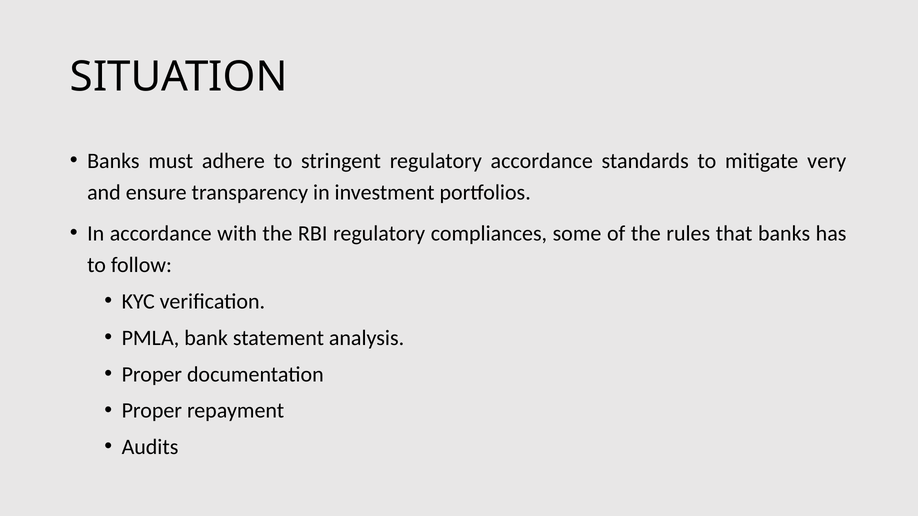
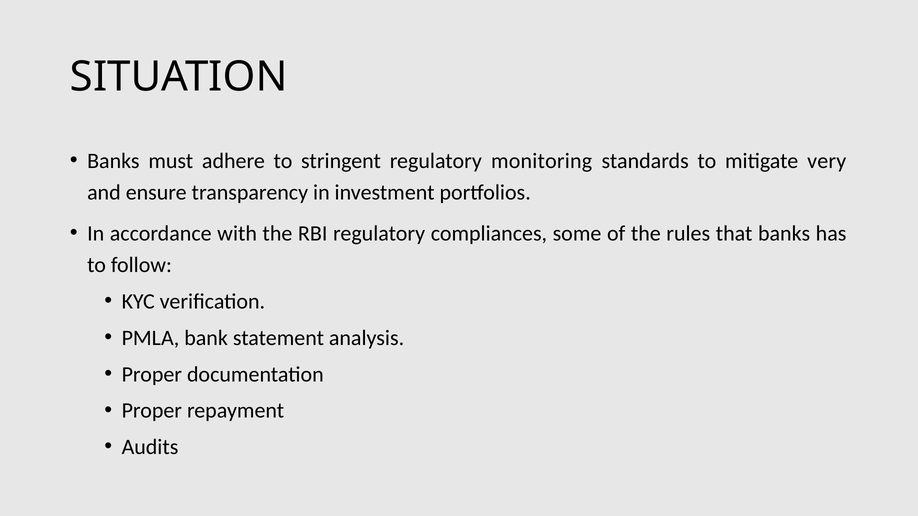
regulatory accordance: accordance -> monitoring (542, 161)
